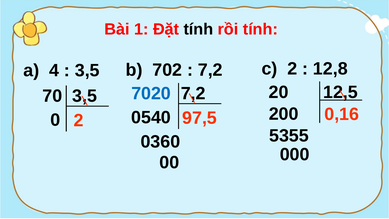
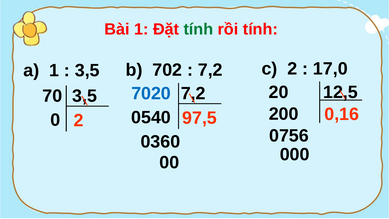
tính colour: black -> green (198, 29)
12,8: 12,8 -> 17,0 (330, 69)
a 4: 4 -> 1 (54, 70)
5355: 5355 -> 0756 (289, 136)
